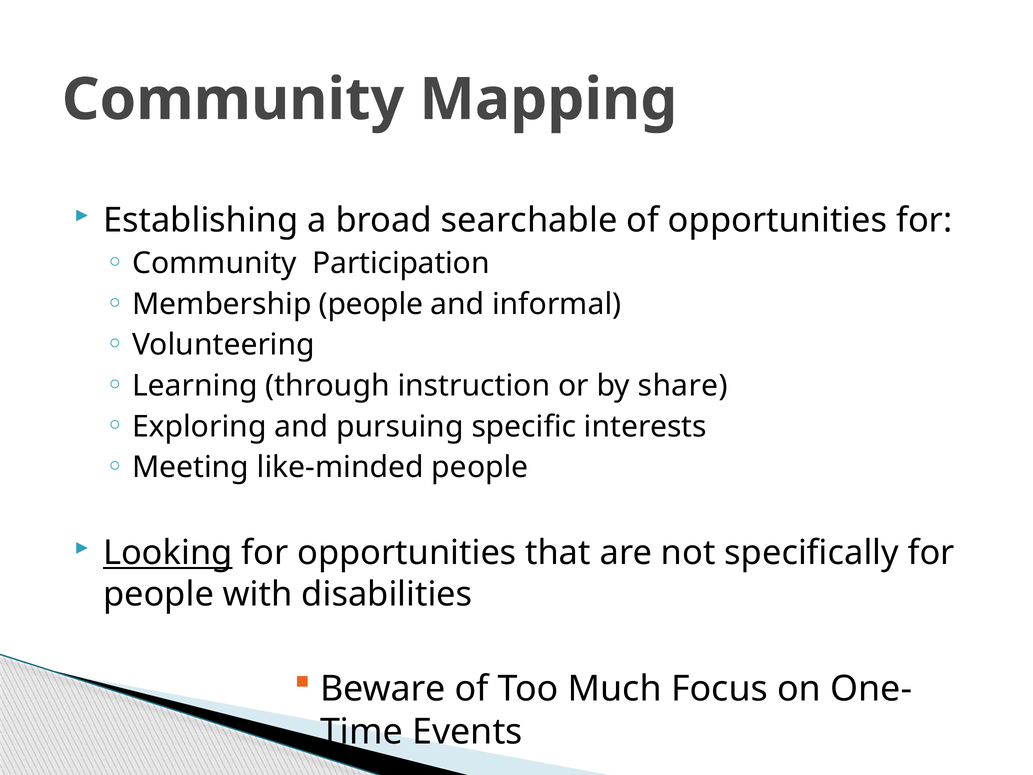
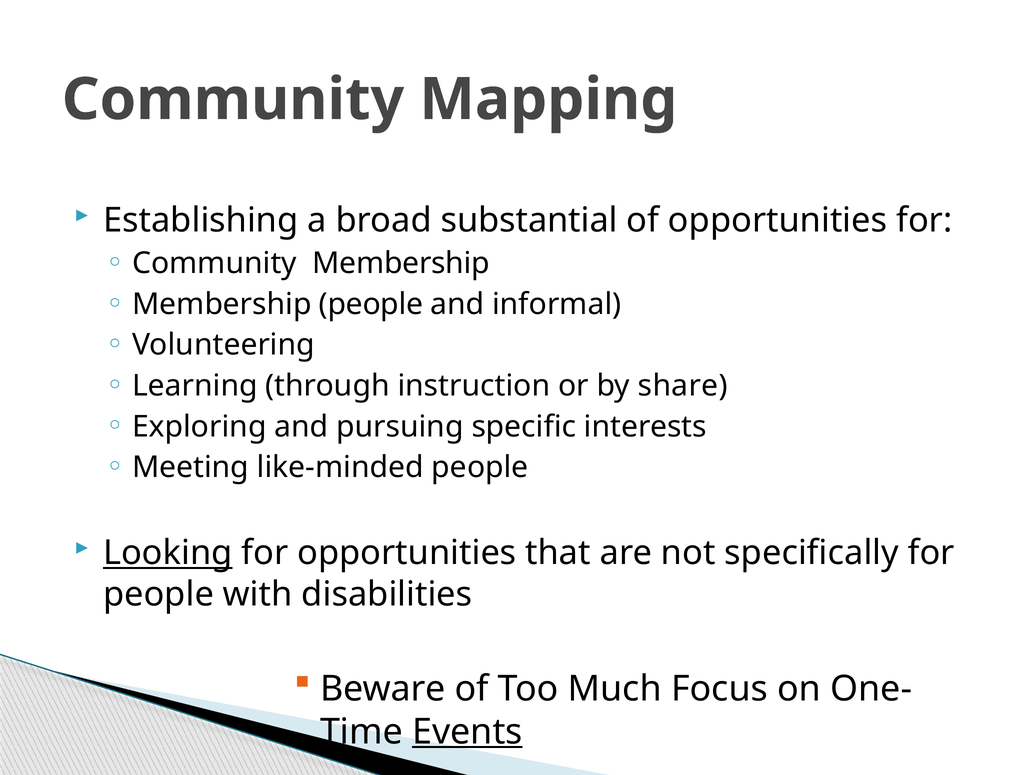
searchable: searchable -> substantial (529, 220)
Community Participation: Participation -> Membership (401, 263)
Events underline: none -> present (467, 731)
